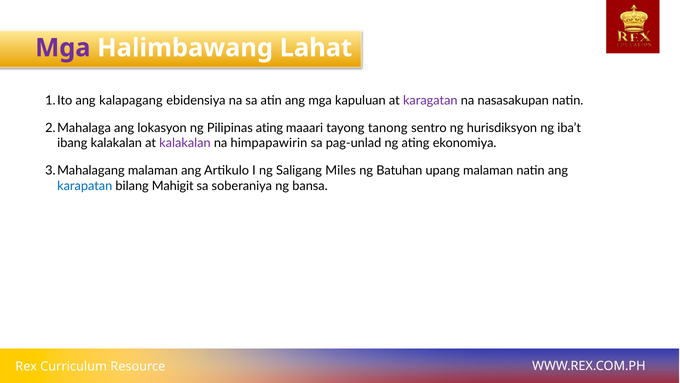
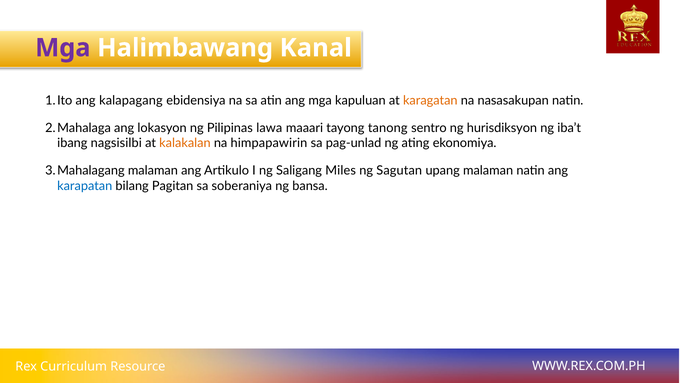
Lahat: Lahat -> Kanal (316, 48)
karagatan colour: purple -> orange (430, 100)
Pilipinas ating: ating -> lawa (269, 128)
ibang kalakalan: kalakalan -> nagsisilbi (116, 143)
kalakalan colour: purple -> orange (185, 143)
Batuhan: Batuhan -> Sagutan (399, 170)
Mahigit: Mahigit -> Pagitan (173, 186)
